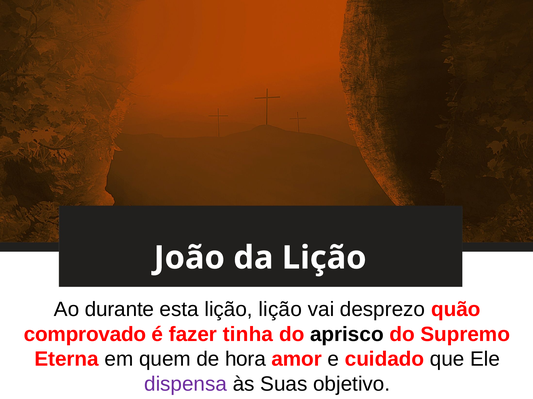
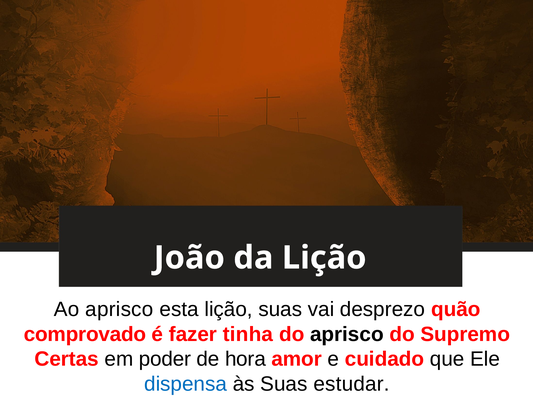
Ao durante: durante -> aprisco (119, 310)
lição lição: lição -> suas (280, 310)
Eterna: Eterna -> Certas (67, 360)
quem: quem -> poder (165, 360)
dispensa colour: purple -> blue (186, 385)
objetivo: objetivo -> estudar (352, 385)
